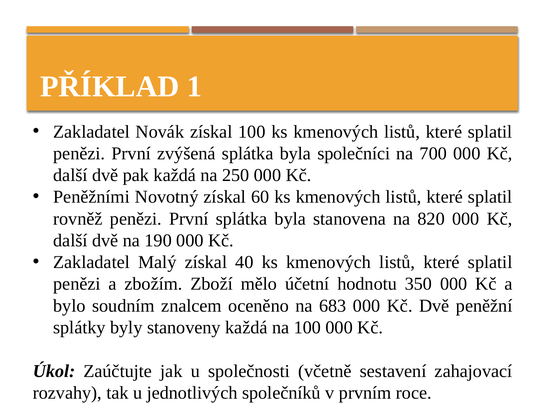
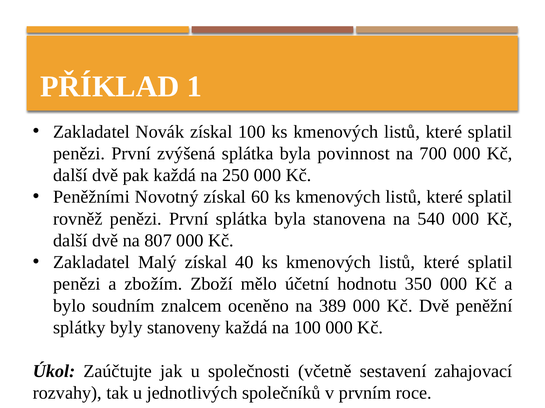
společníci: společníci -> povinnost (354, 154)
820: 820 -> 540 (431, 219)
190: 190 -> 807 (158, 241)
683: 683 -> 389 (333, 306)
